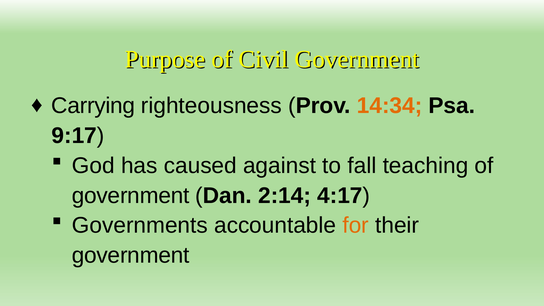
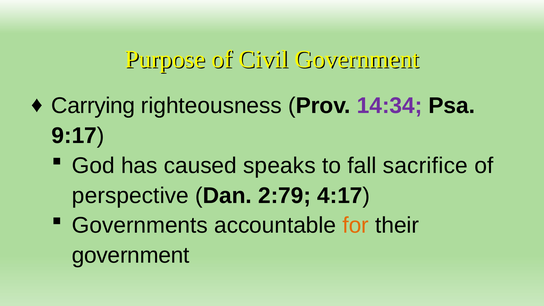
14:34 colour: orange -> purple (390, 106)
against: against -> speaks (279, 166)
teaching: teaching -> sacrifice (425, 166)
government: government -> perspective (130, 196)
2:14: 2:14 -> 2:79 (285, 196)
